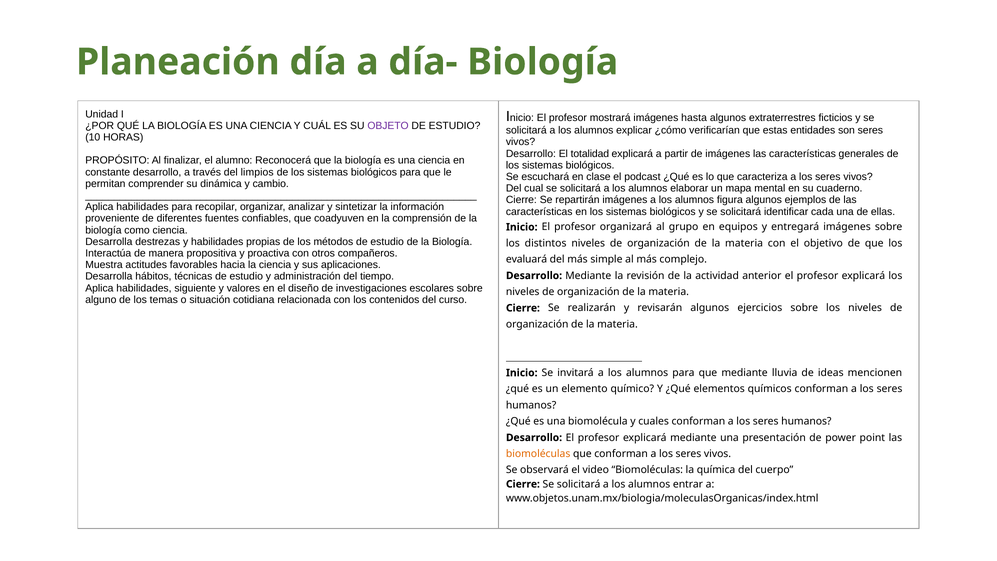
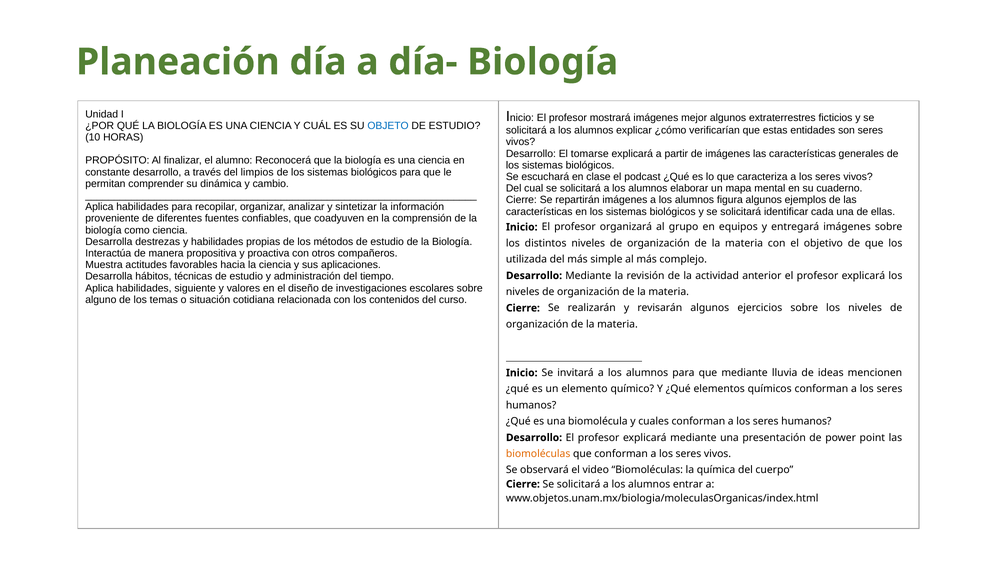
hasta: hasta -> mejor (694, 118)
OBJETO colour: purple -> blue (388, 126)
totalidad: totalidad -> tomarse (590, 154)
evaluará: evaluará -> utilizada (526, 259)
